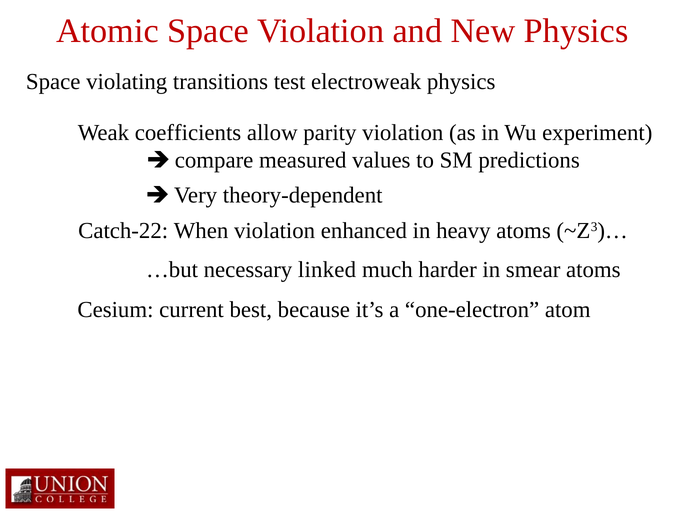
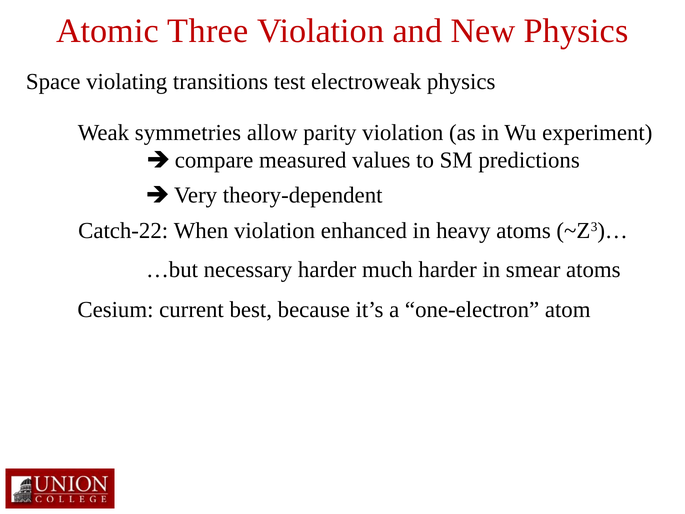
Atomic Space: Space -> Three (208, 31)
coefficients: coefficients -> symmetries (188, 132)
necessary linked: linked -> harder (327, 270)
